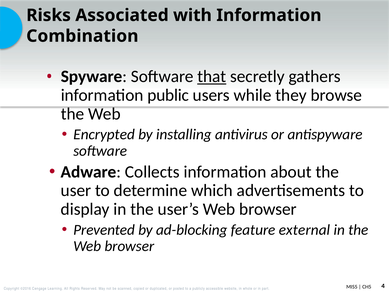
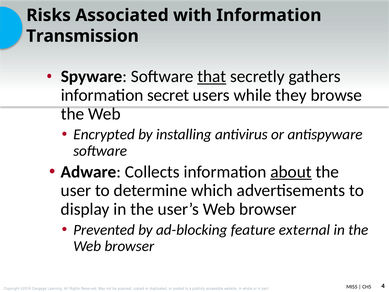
Combination: Combination -> Transmission (82, 36)
public: public -> secret (168, 95)
about underline: none -> present (291, 172)
